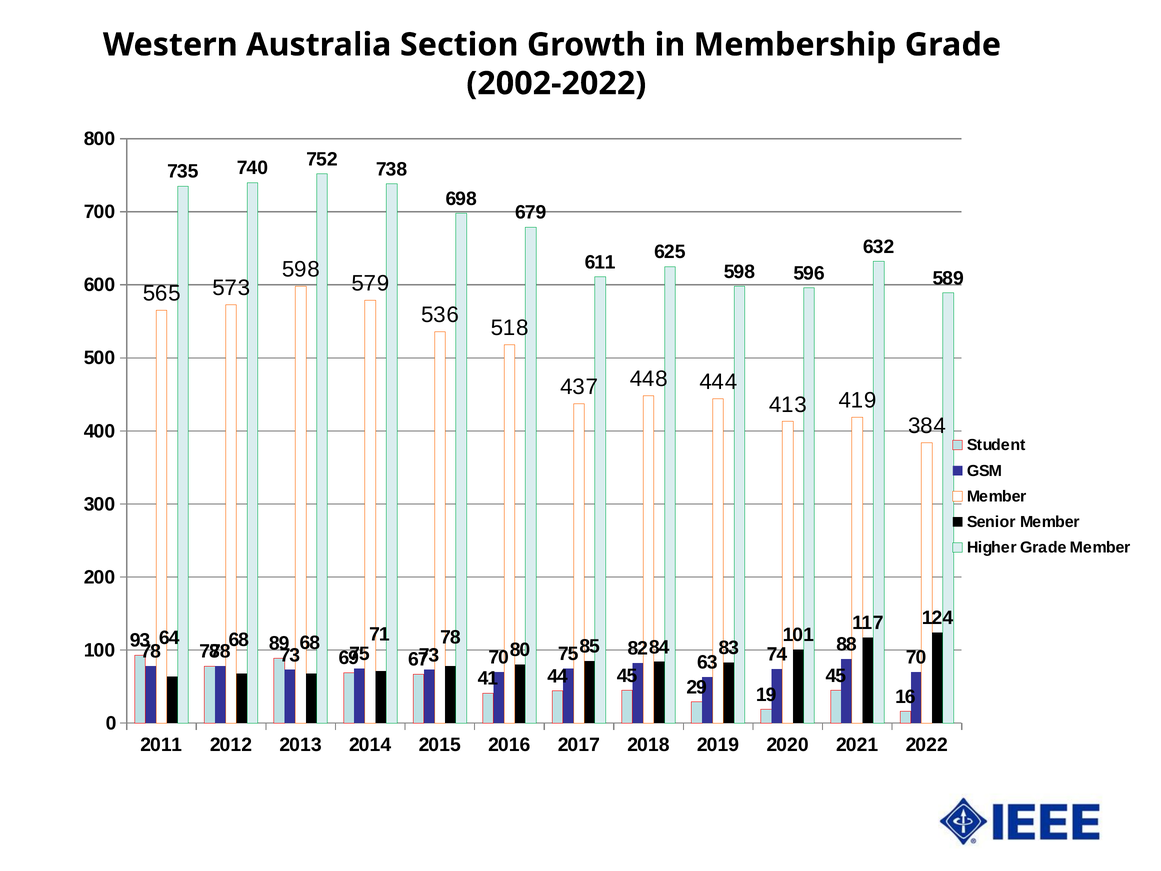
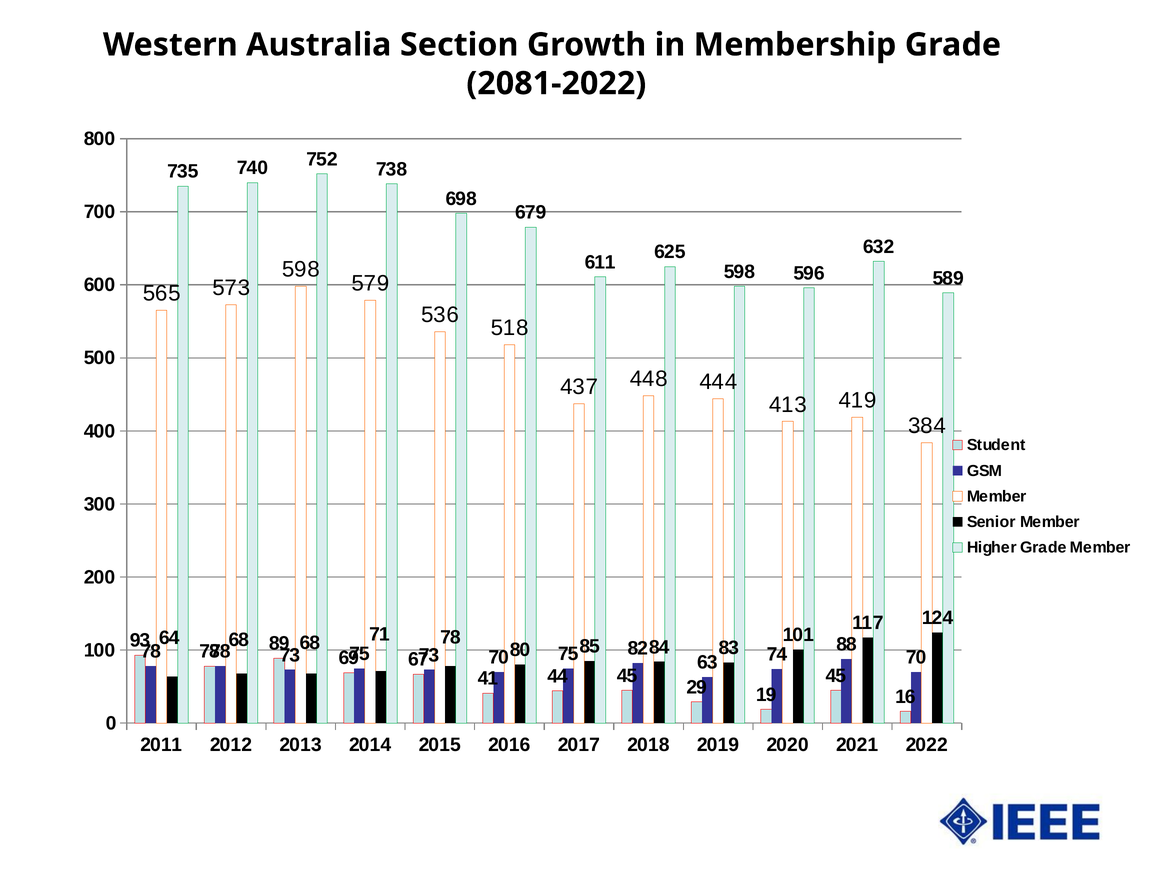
2002-2022: 2002-2022 -> 2081-2022 (556, 83)
